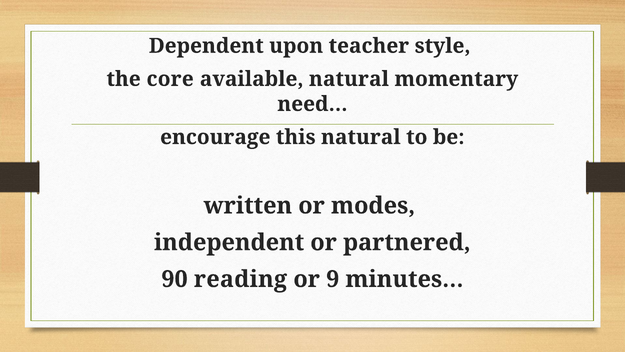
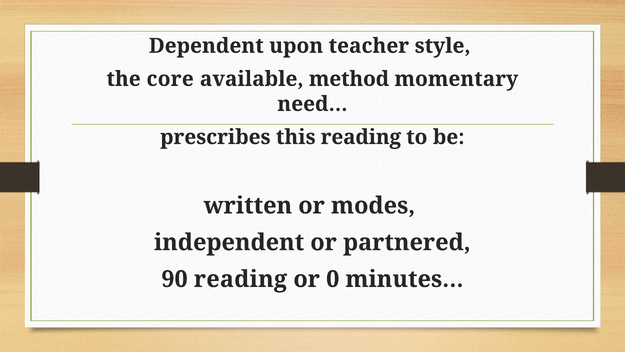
available natural: natural -> method (349, 79)
encourage: encourage -> prescribes (215, 137)
this natural: natural -> reading (361, 137)
9: 9 -> 0 (333, 279)
